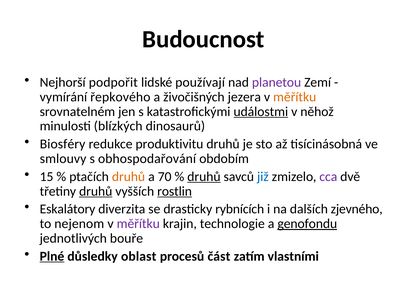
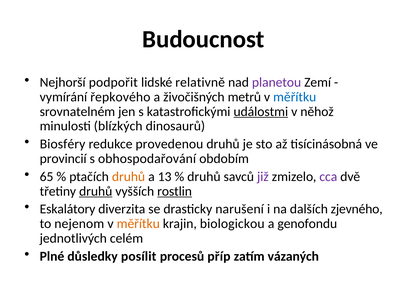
používají: používají -> relativně (200, 82)
jezera: jezera -> metrů (244, 97)
měřítku colour: orange -> blue (295, 97)
produktivitu: produktivitu -> provedenou (169, 144)
smlouvy: smlouvy -> provincií (63, 159)
15: 15 -> 65 (47, 177)
70: 70 -> 13 (165, 177)
druhů underline: present -> none (204, 177)
již colour: blue -> purple (263, 177)
rybnících: rybnících -> narušení (240, 209)
měřítku colour: purple -> orange (138, 224)
technologie: technologie -> biologickou (232, 224)
genofondu underline: present -> none (307, 224)
bouře: bouře -> celém (127, 239)
Plné underline: present -> none (52, 256)
oblast: oblast -> posílit (139, 256)
část: část -> příp (219, 256)
vlastními: vlastními -> vázaných (293, 256)
